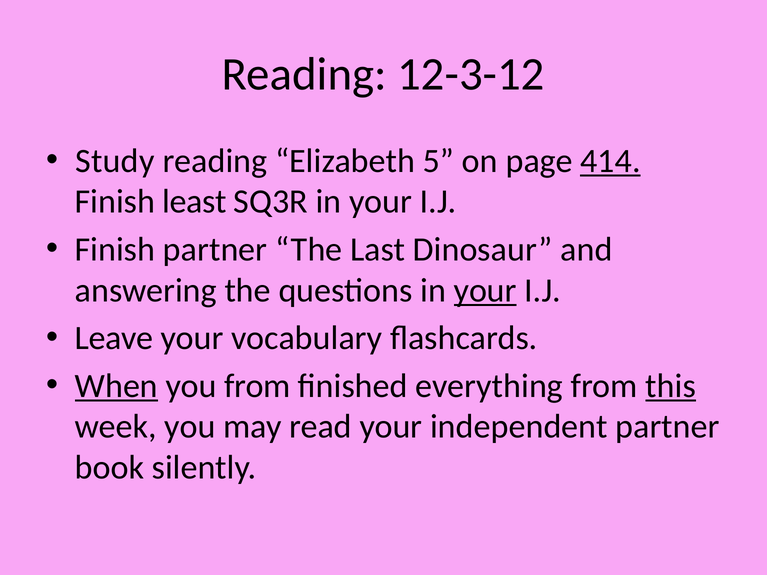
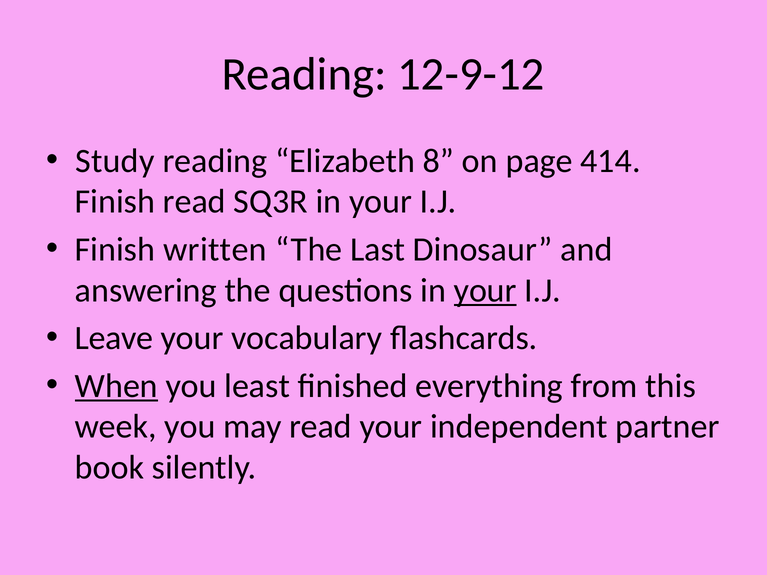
12-3-12: 12-3-12 -> 12-9-12 (471, 74)
5: 5 -> 8 (438, 161)
414 underline: present -> none (610, 161)
Finish least: least -> read (194, 202)
Finish partner: partner -> written (215, 250)
you from: from -> least (257, 386)
this underline: present -> none (671, 386)
